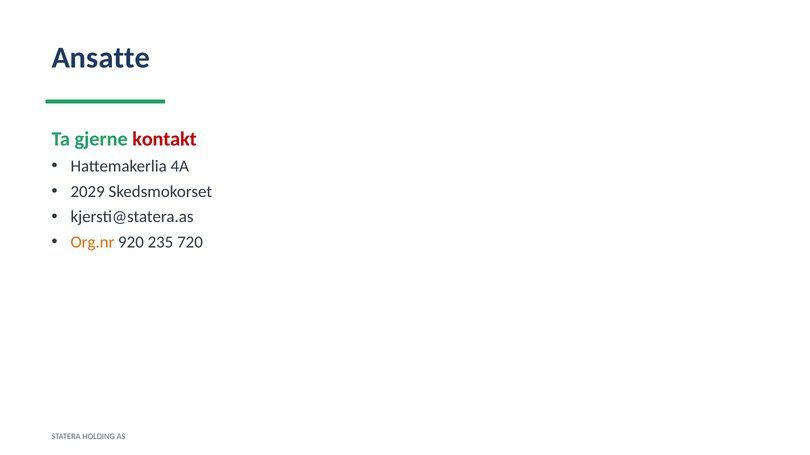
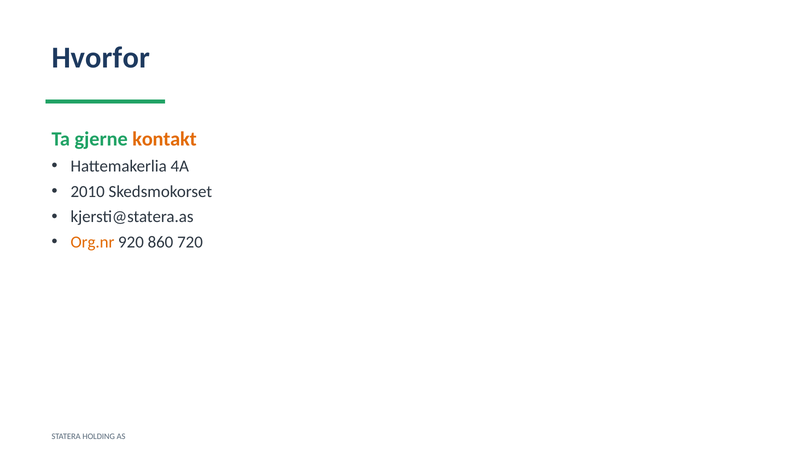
Ansatte: Ansatte -> Hvorfor (101, 58)
kontakt colour: red -> orange (164, 139)
2029: 2029 -> 2010 (88, 192)
235: 235 -> 860 (160, 243)
